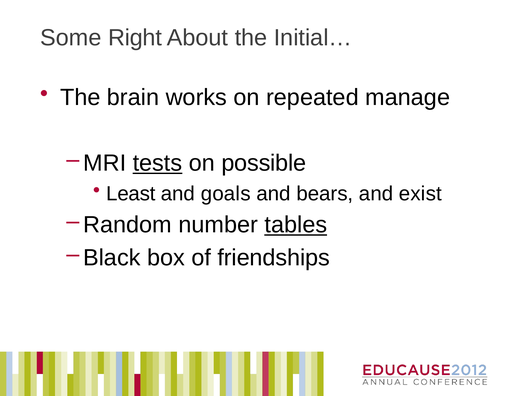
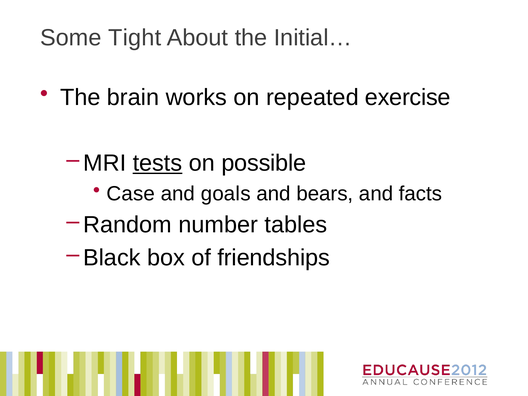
Right: Right -> Tight (135, 38)
manage: manage -> exercise (408, 98)
Least: Least -> Case (131, 194)
exist: exist -> facts (420, 194)
tables underline: present -> none (296, 225)
